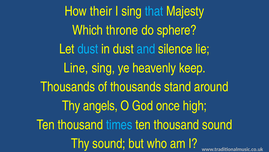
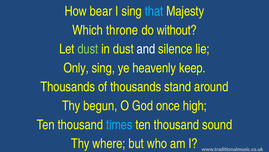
their: their -> bear (101, 11)
sphere: sphere -> without (177, 30)
dust colour: light blue -> light green (88, 49)
and colour: light blue -> white (146, 49)
Line: Line -> Only (76, 68)
angels: angels -> begun (100, 105)
Thy sound: sound -> where (109, 143)
